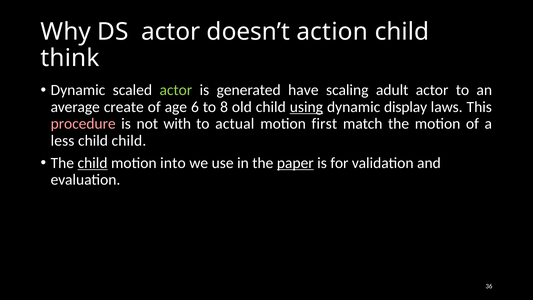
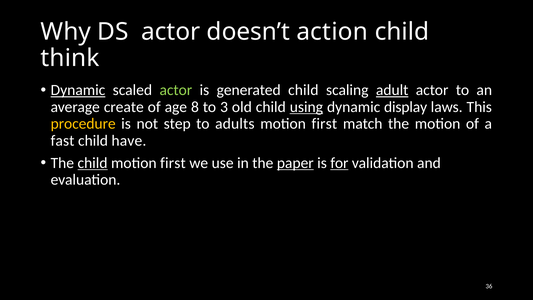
Dynamic underline: none -> present (78, 90)
generated have: have -> child (303, 90)
adult underline: none -> present (392, 90)
6: 6 -> 8 (195, 107)
8: 8 -> 3 (224, 107)
procedure colour: pink -> yellow (83, 124)
with: with -> step (177, 124)
actual: actual -> adults (235, 124)
less: less -> fast (63, 140)
child child: child -> have (129, 140)
into: into -> first (173, 163)
for underline: none -> present (339, 163)
